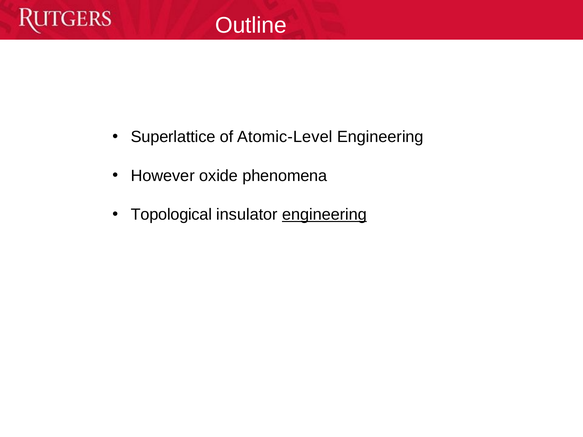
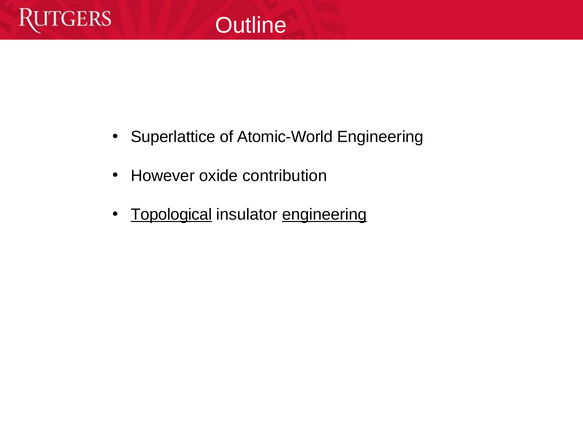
Atomic-Level: Atomic-Level -> Atomic-World (285, 137)
phenomena: phenomena -> contribution (285, 176)
Topological underline: none -> present (171, 215)
